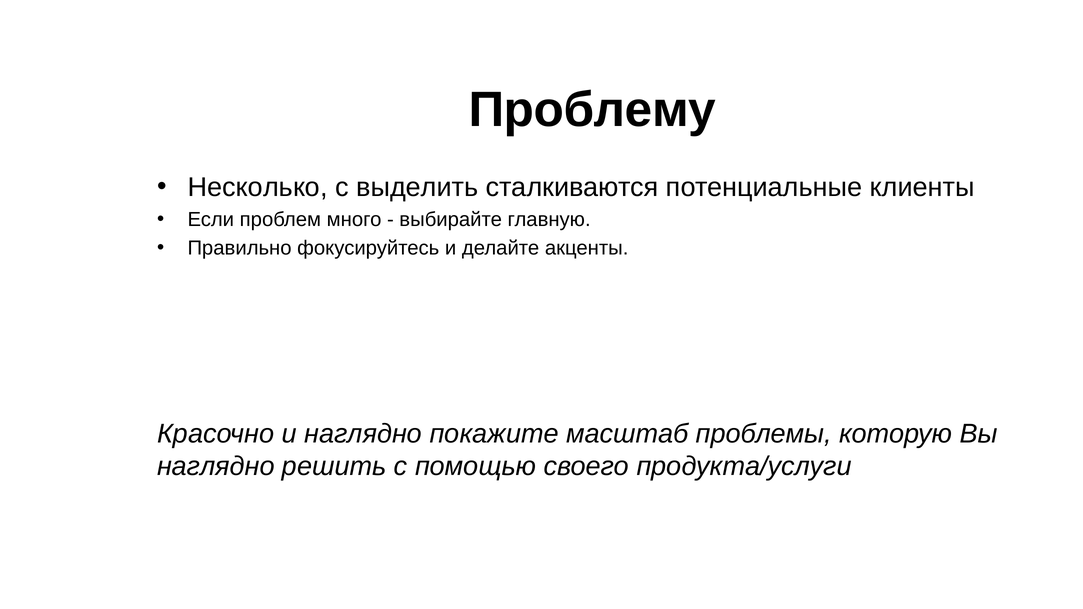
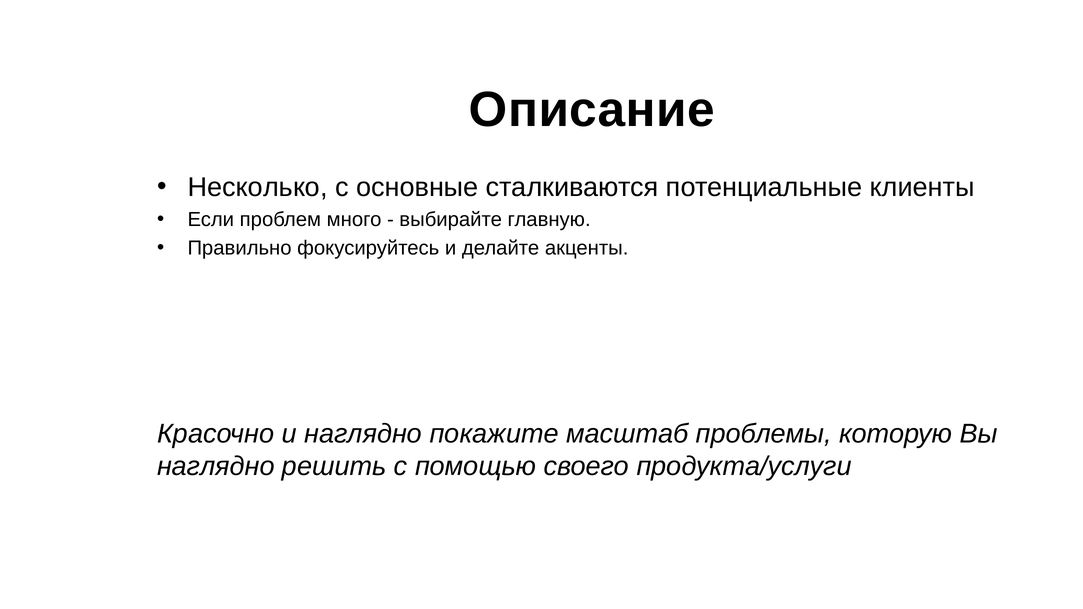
Проблему: Проблему -> Описание (592, 110)
выделить: выделить -> основные (417, 188)
